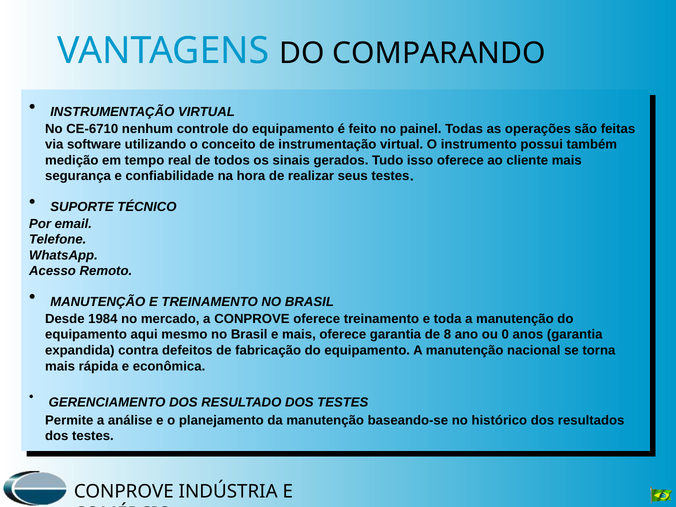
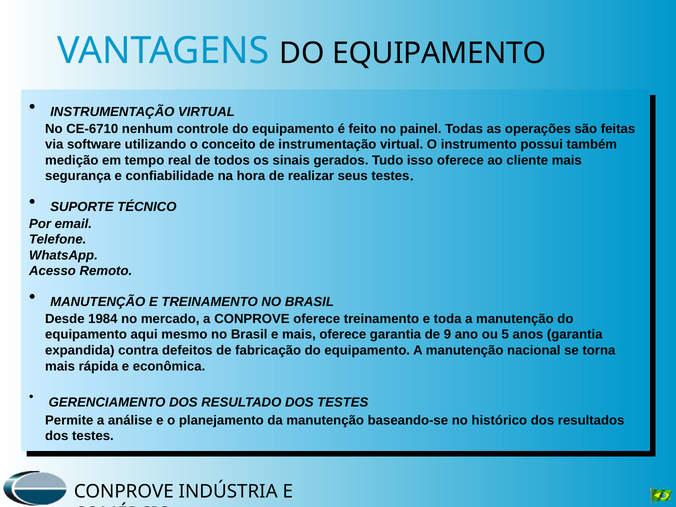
VANTAGENS DO COMPARANDO: COMPARANDO -> EQUIPAMENTO (439, 54)
8: 8 -> 9 (447, 335)
0: 0 -> 5 (505, 335)
